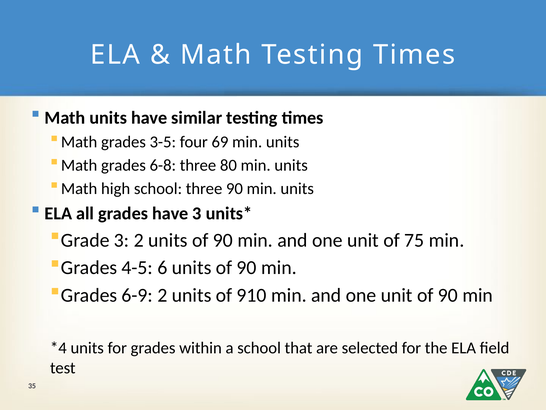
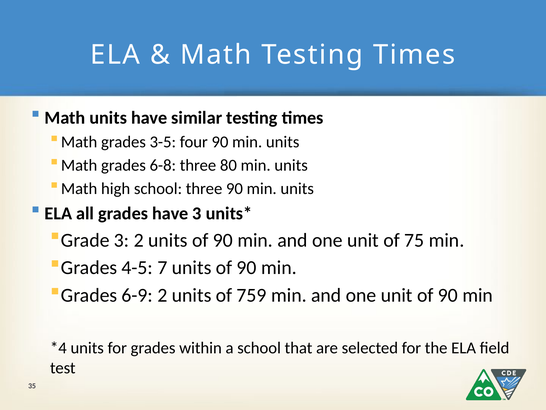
four 69: 69 -> 90 (220, 142)
6: 6 -> 7 (162, 267)
910: 910 -> 759 (252, 295)
